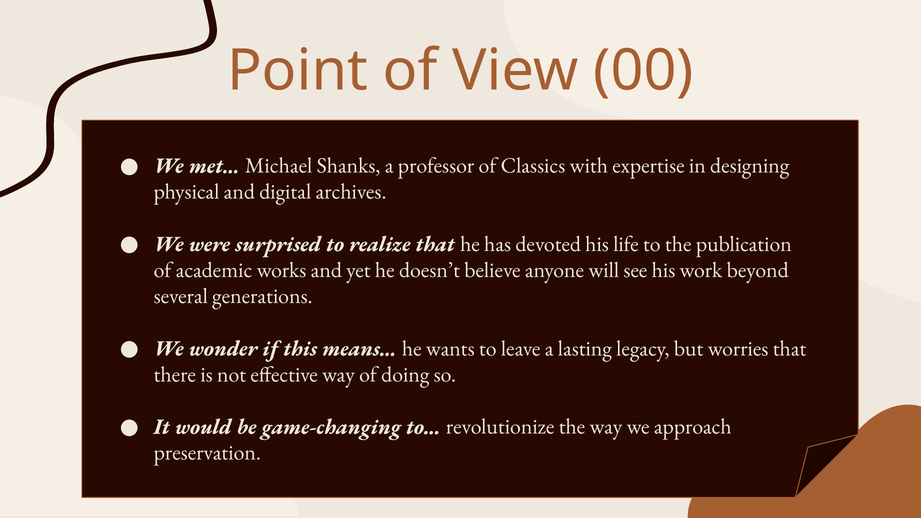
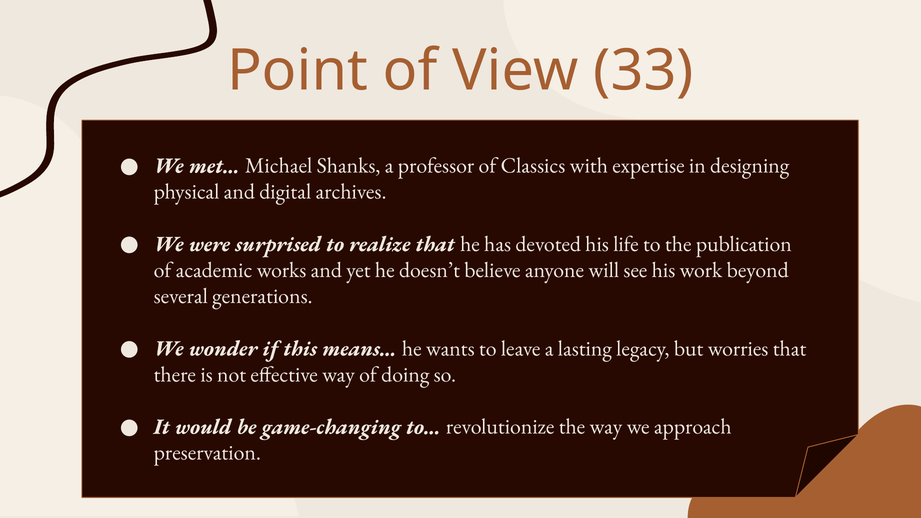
00: 00 -> 33 (644, 71)
